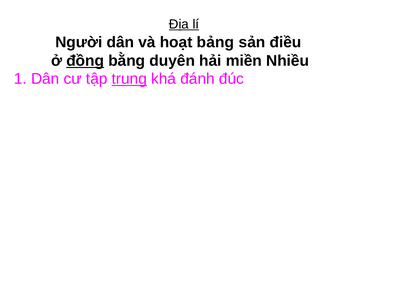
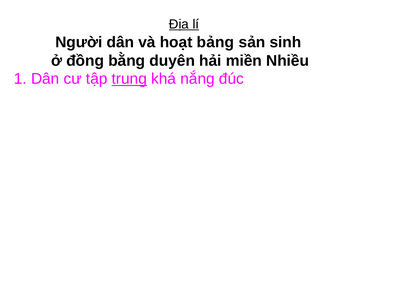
điều: điều -> sinh (285, 42)
đồng underline: present -> none (85, 61)
đánh: đánh -> nắng (198, 79)
